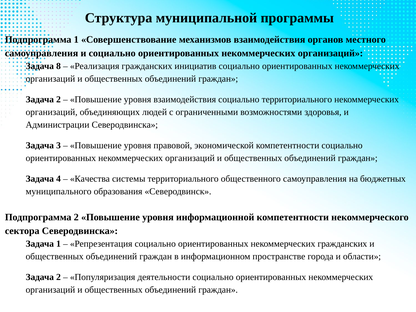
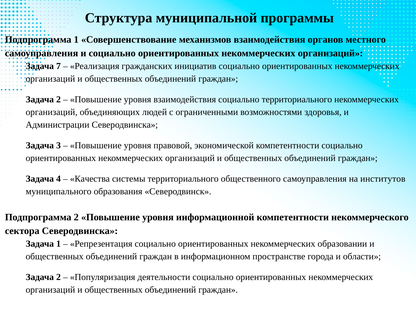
8: 8 -> 7 (58, 66)
бюджетных: бюджетных -> институтов (383, 179)
некоммерческих гражданских: гражданских -> образовании (342, 244)
